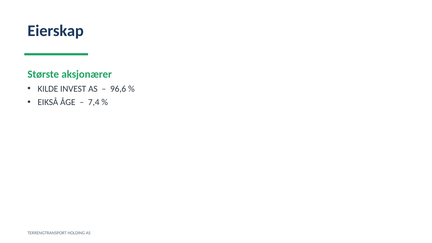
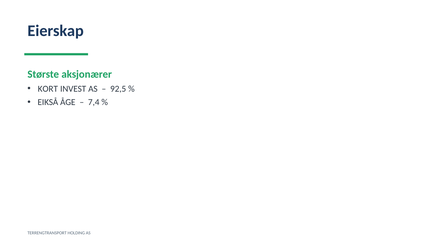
KILDE: KILDE -> KORT (48, 89)
96,6: 96,6 -> 92,5 (118, 89)
